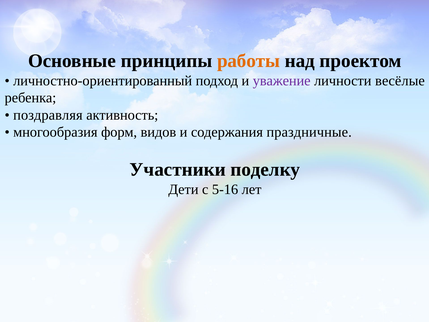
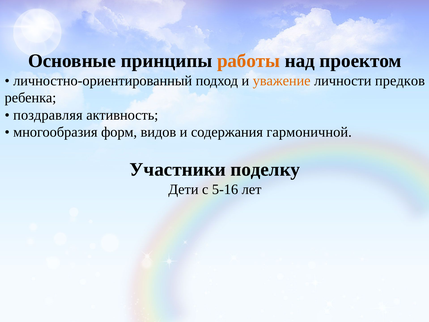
уважение colour: purple -> orange (282, 81)
весёлые: весёлые -> предков (400, 81)
праздничные: праздничные -> гармоничной (309, 132)
